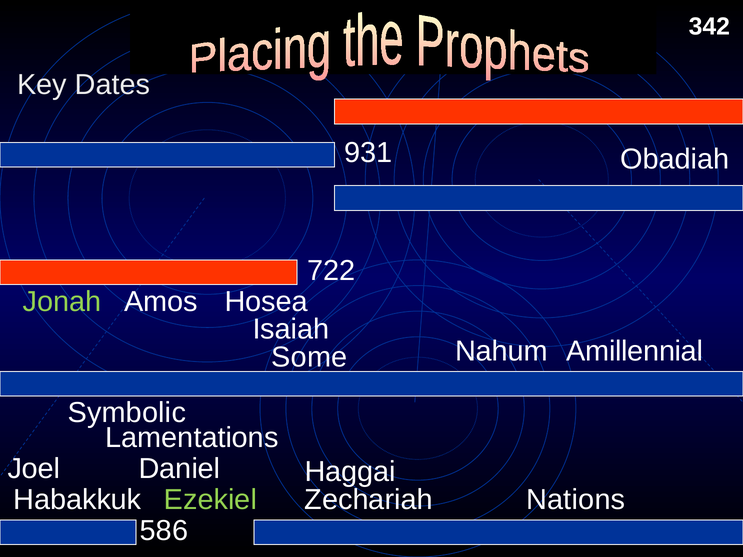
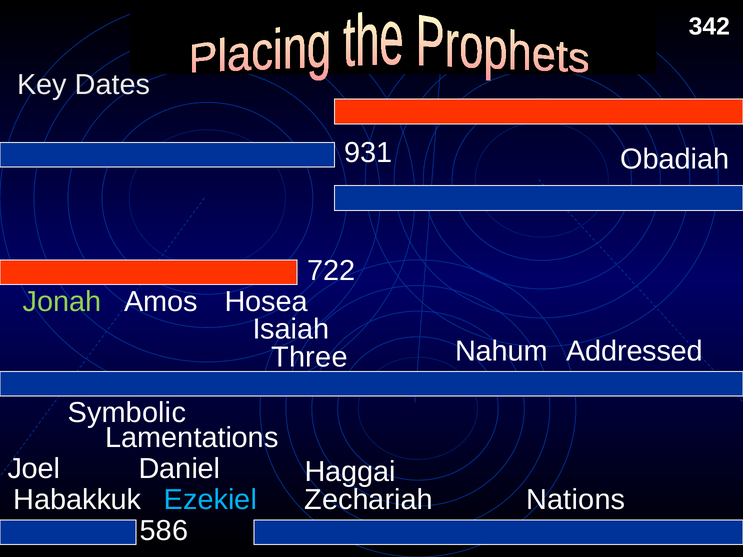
Some: Some -> Three (309, 357)
Amillennial: Amillennial -> Addressed (635, 351)
Ezekiel colour: light green -> light blue (210, 500)
